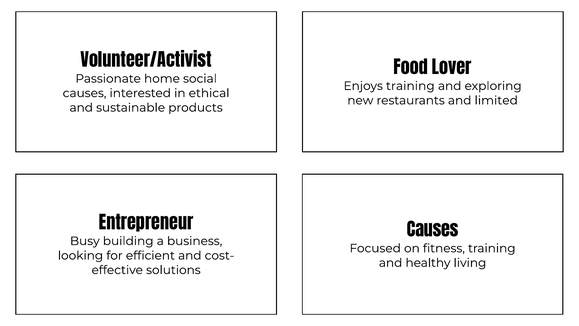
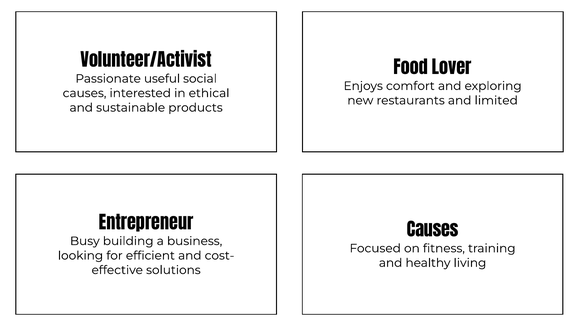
home: home -> useful (162, 79)
Enjoys training: training -> comfort (410, 86)
